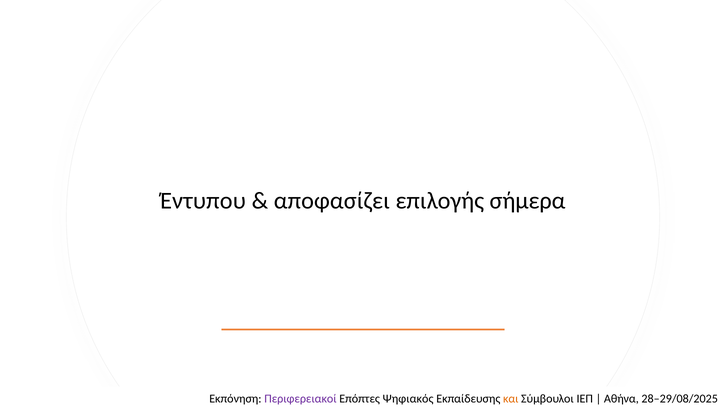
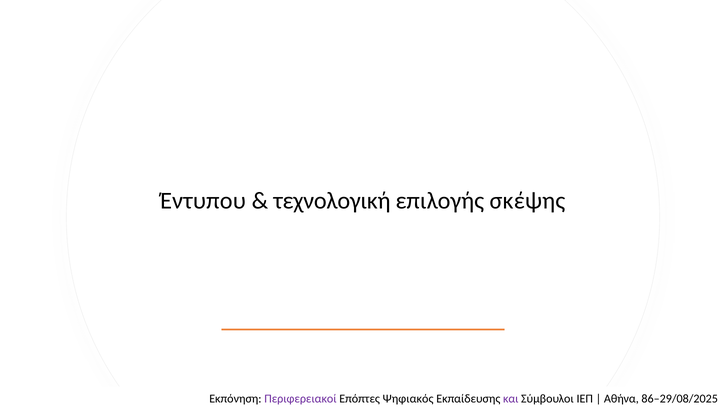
αποφασίζει: αποφασίζει -> τεχνολογική (332, 201)
σήμερα: σήμερα -> σκέψης (527, 201)
και colour: orange -> purple (511, 399)
28–29/08/2025: 28–29/08/2025 -> 86–29/08/2025 (680, 399)
